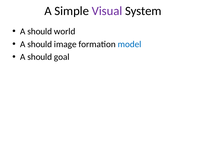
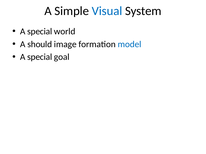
Visual colour: purple -> blue (107, 11)
should: should -> special (40, 32)
should: should -> special (40, 57)
